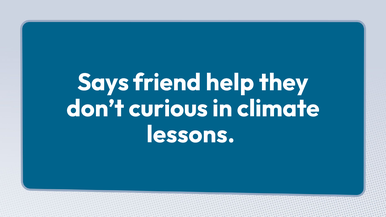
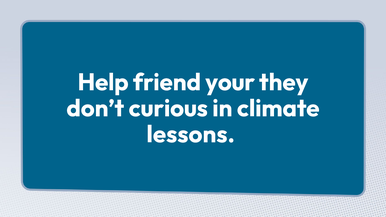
Says: Says -> Help (103, 82)
help: help -> your (230, 82)
